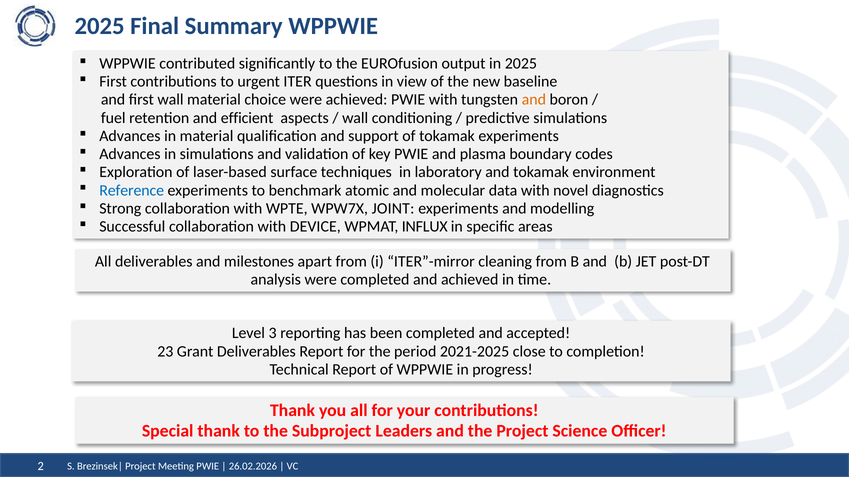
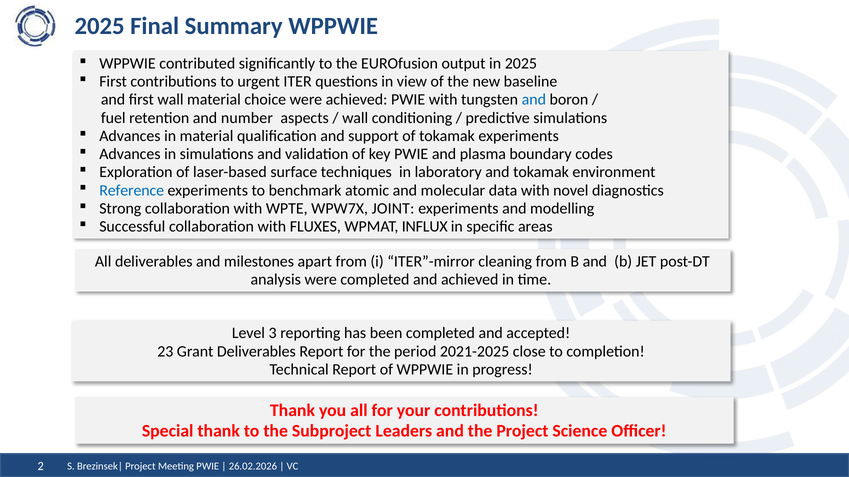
and colour: orange -> blue (534, 100)
efficient: efficient -> number (247, 118)
DEVICE: DEVICE -> FLUXES (315, 227)
